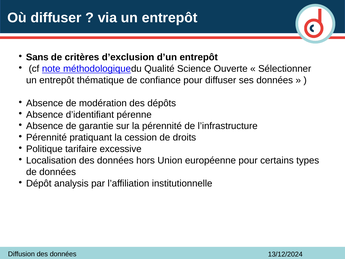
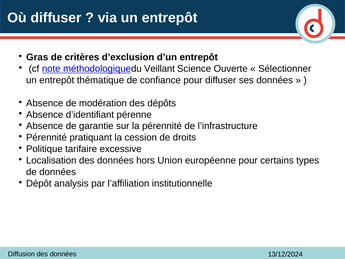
Sans: Sans -> Gras (37, 57)
Qualité: Qualité -> Veillant (159, 69)
